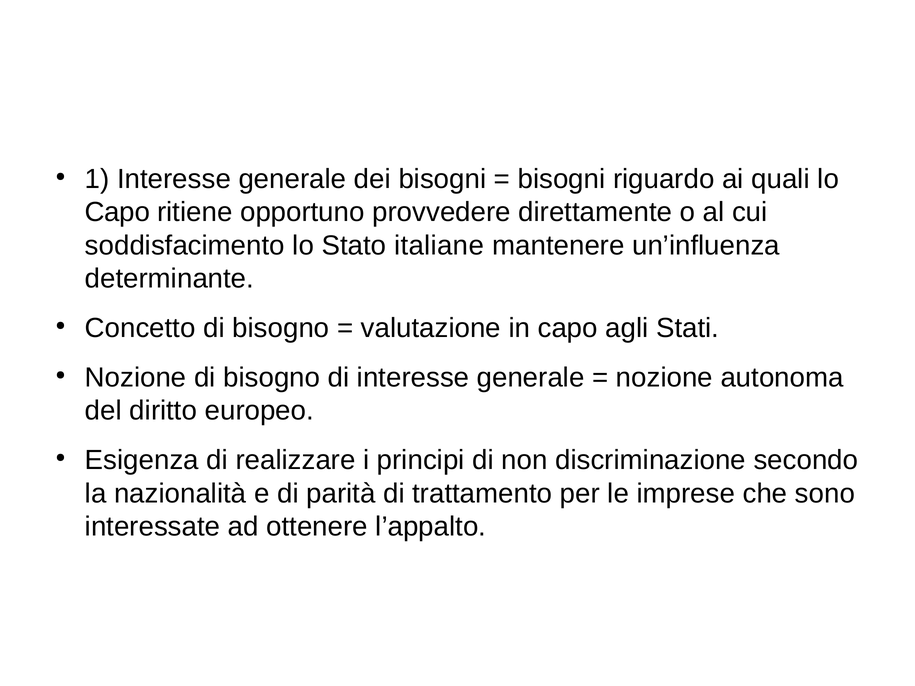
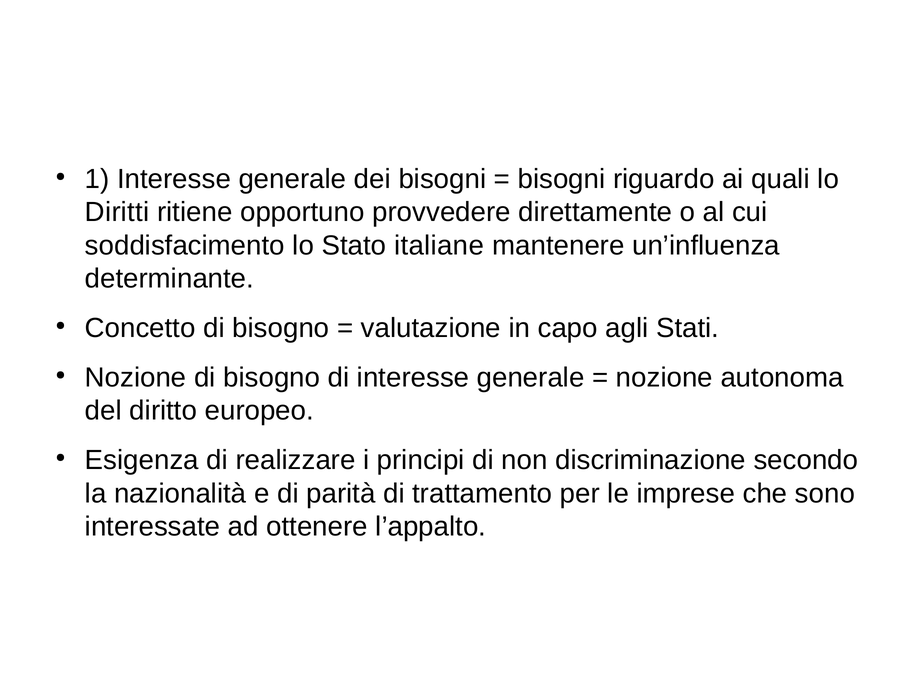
Capo: Capo -> Diritti (117, 212)
